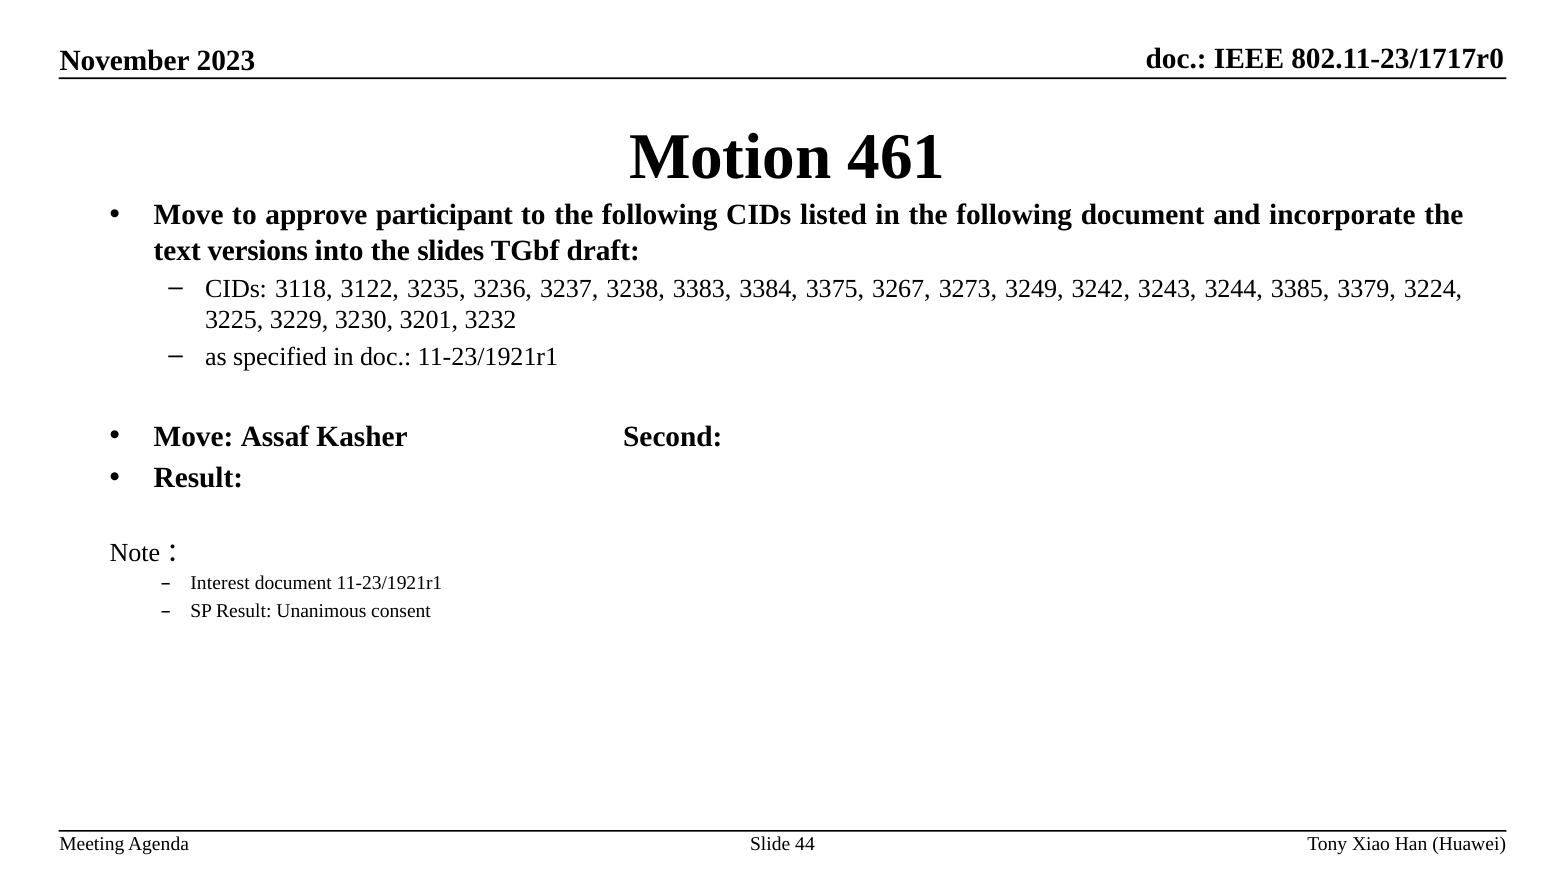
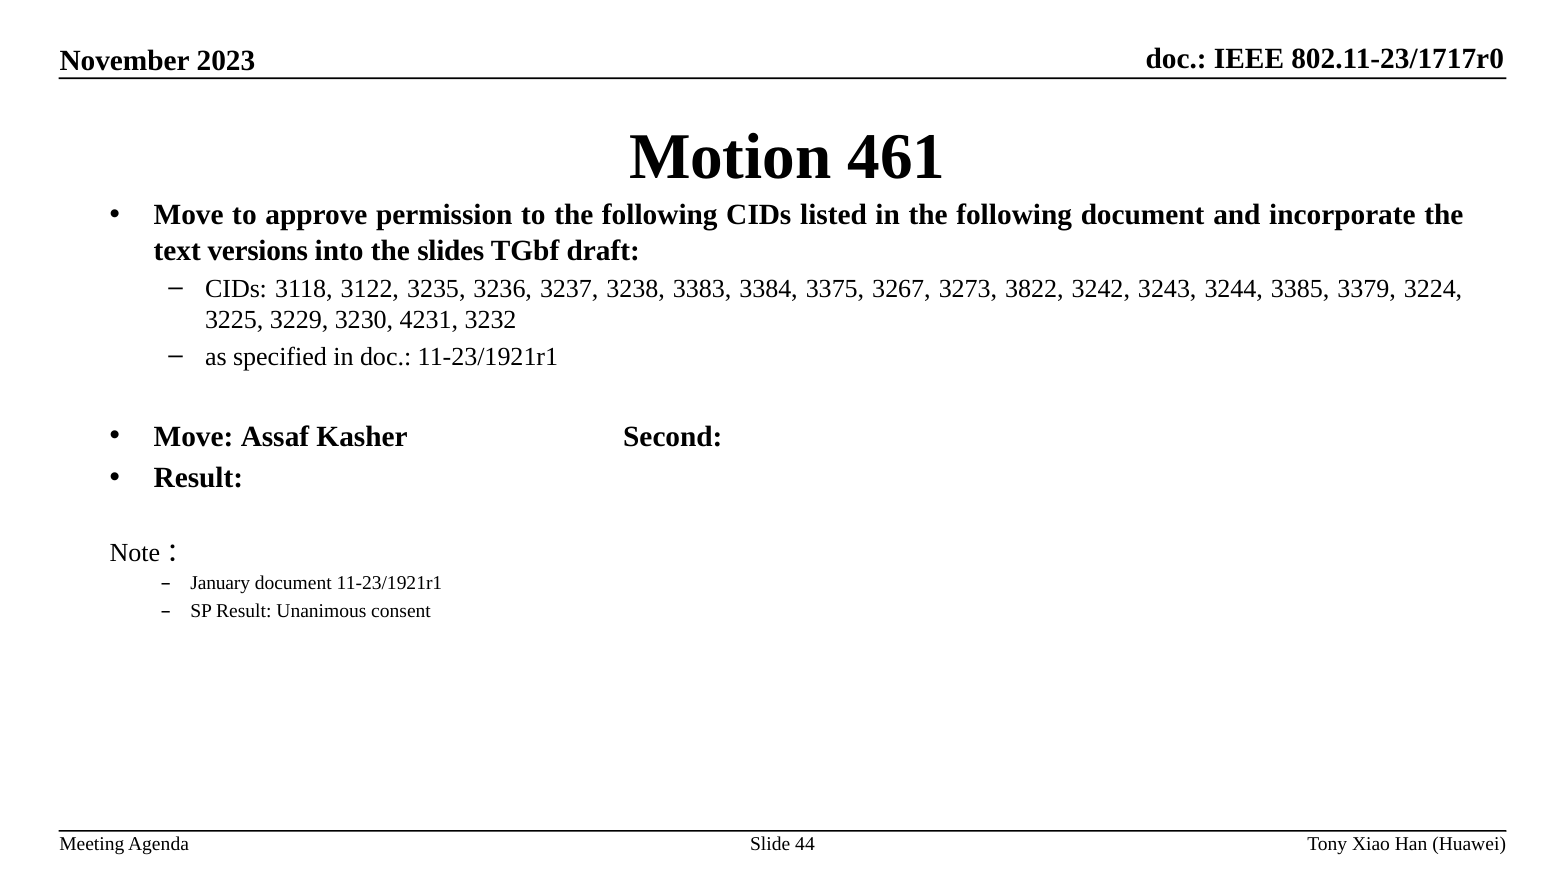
participant: participant -> permission (444, 215)
3249: 3249 -> 3822 (1034, 289)
3201: 3201 -> 4231 (429, 320)
Interest: Interest -> January (220, 584)
